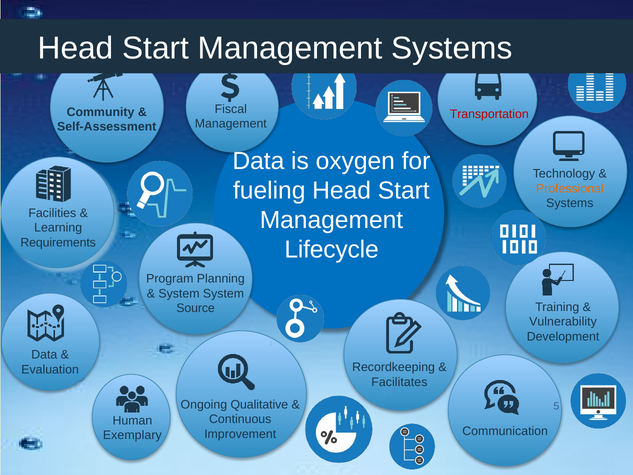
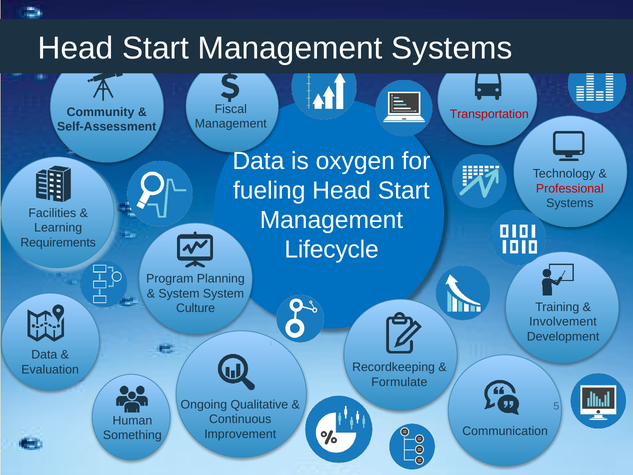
Professional colour: orange -> red (570, 188)
Source: Source -> Culture (196, 308)
Vulnerability: Vulnerability -> Involvement (563, 322)
Facilitates: Facilitates -> Formulate (399, 382)
Exemplary: Exemplary -> Something (132, 435)
